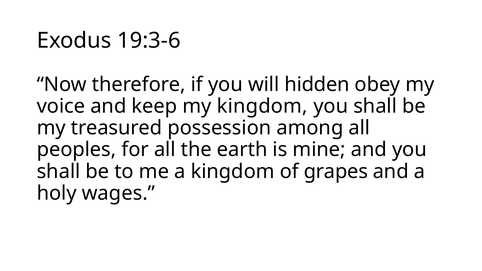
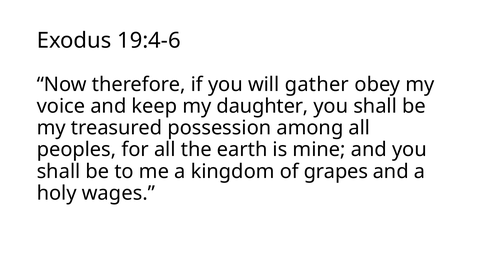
19:3-6: 19:3-6 -> 19:4-6 (149, 40)
hidden: hidden -> gather (317, 85)
my kingdom: kingdom -> daughter (263, 106)
